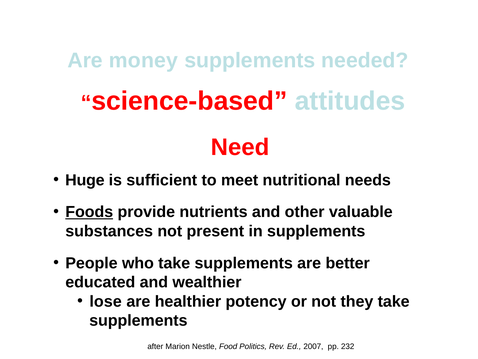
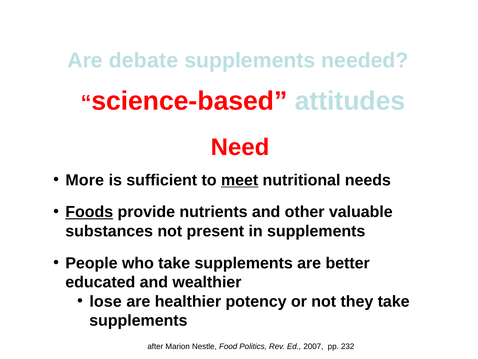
money: money -> debate (143, 60)
Huge: Huge -> More (85, 180)
meet underline: none -> present (240, 180)
